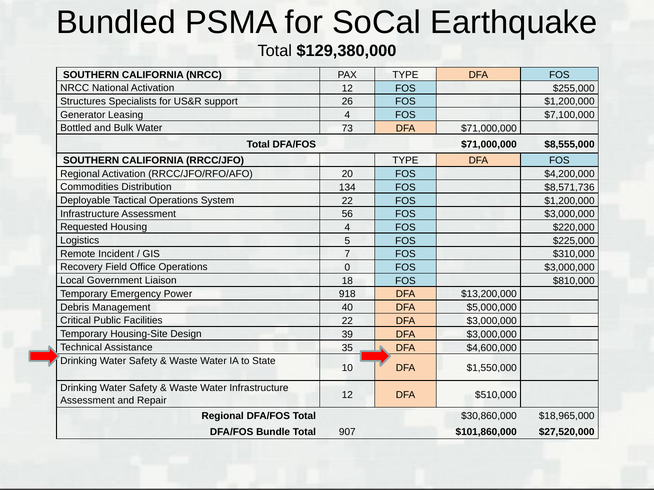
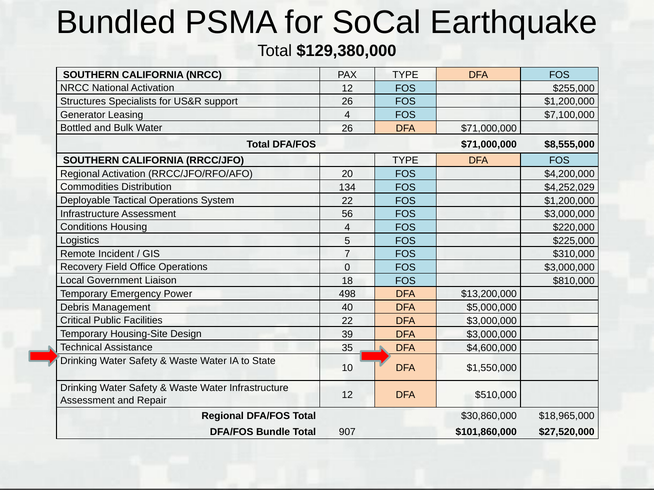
Water 73: 73 -> 26 (347, 128)
$8,571,736: $8,571,736 -> $4,252,029 (570, 188)
Requested: Requested -> Conditions (84, 227)
918: 918 -> 498 (347, 294)
